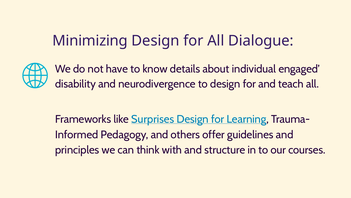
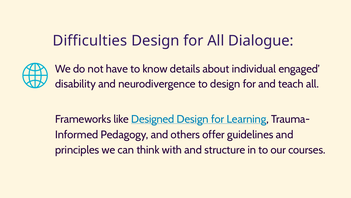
Minimizing: Minimizing -> Difficulties (90, 41)
Surprises: Surprises -> Designed (153, 119)
